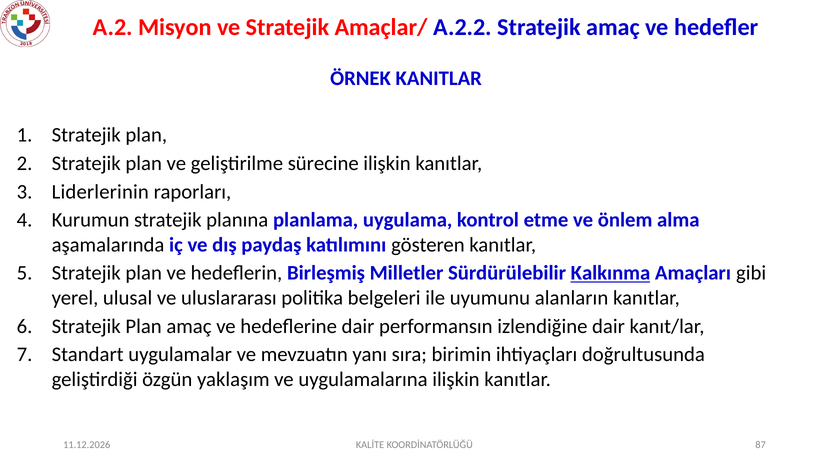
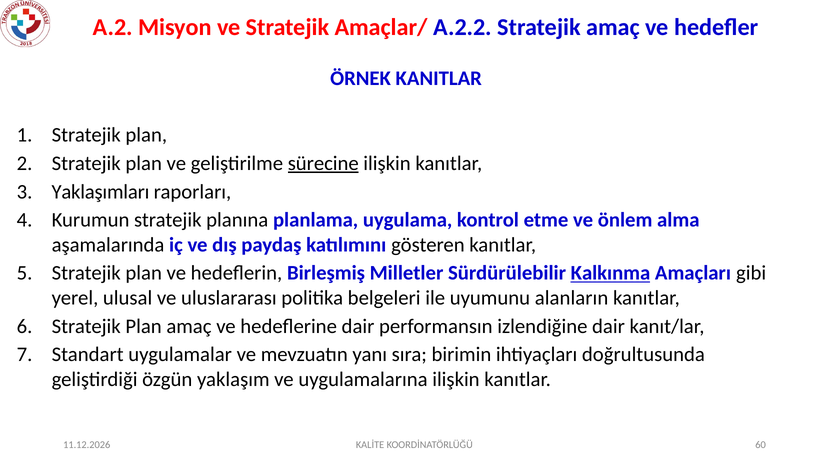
sürecine underline: none -> present (323, 163)
Liderlerinin: Liderlerinin -> Yaklaşımları (100, 192)
87: 87 -> 60 (761, 445)
